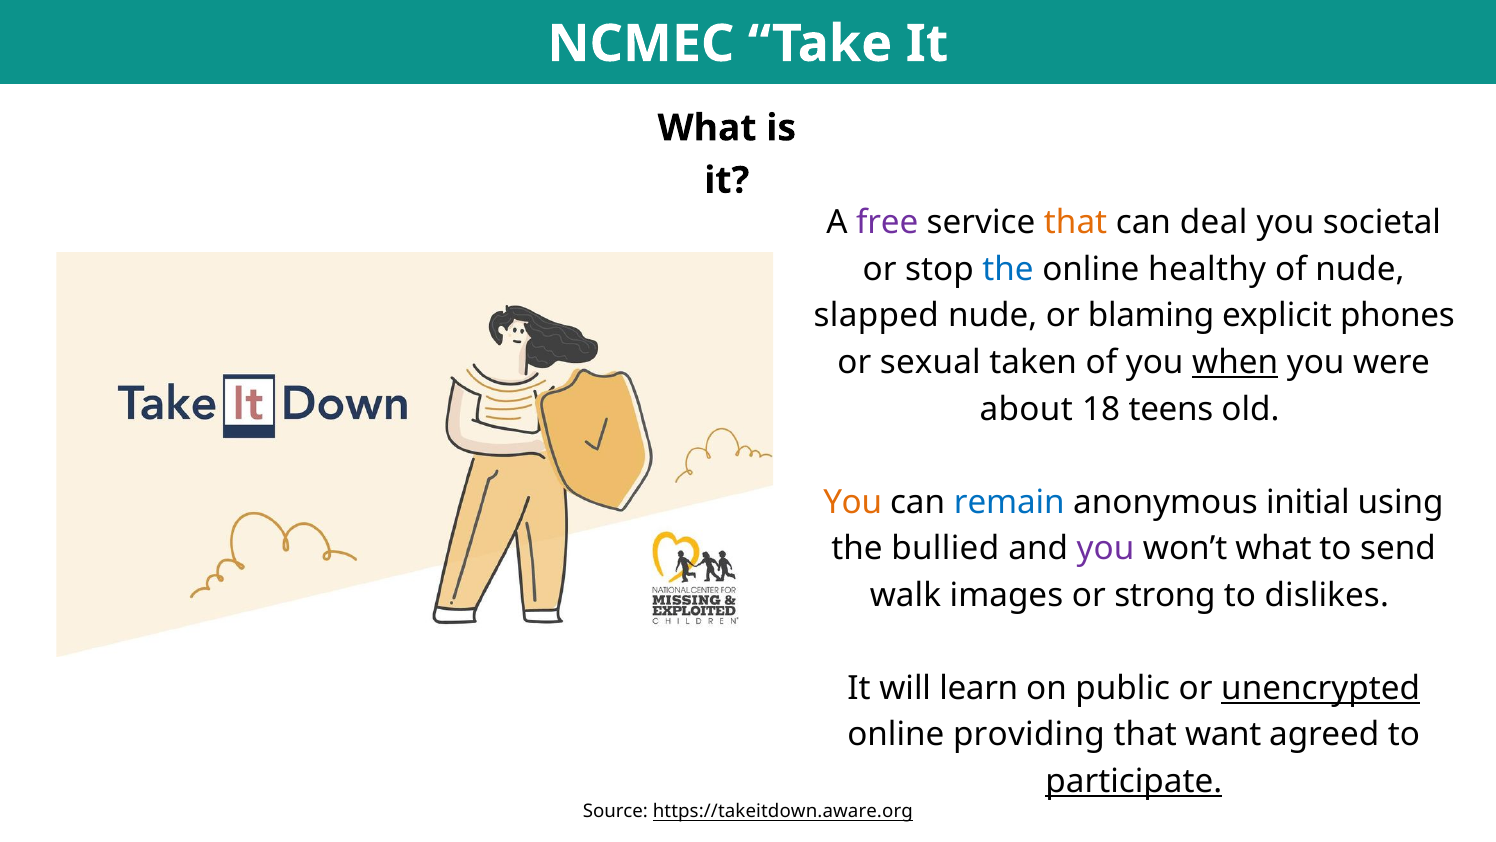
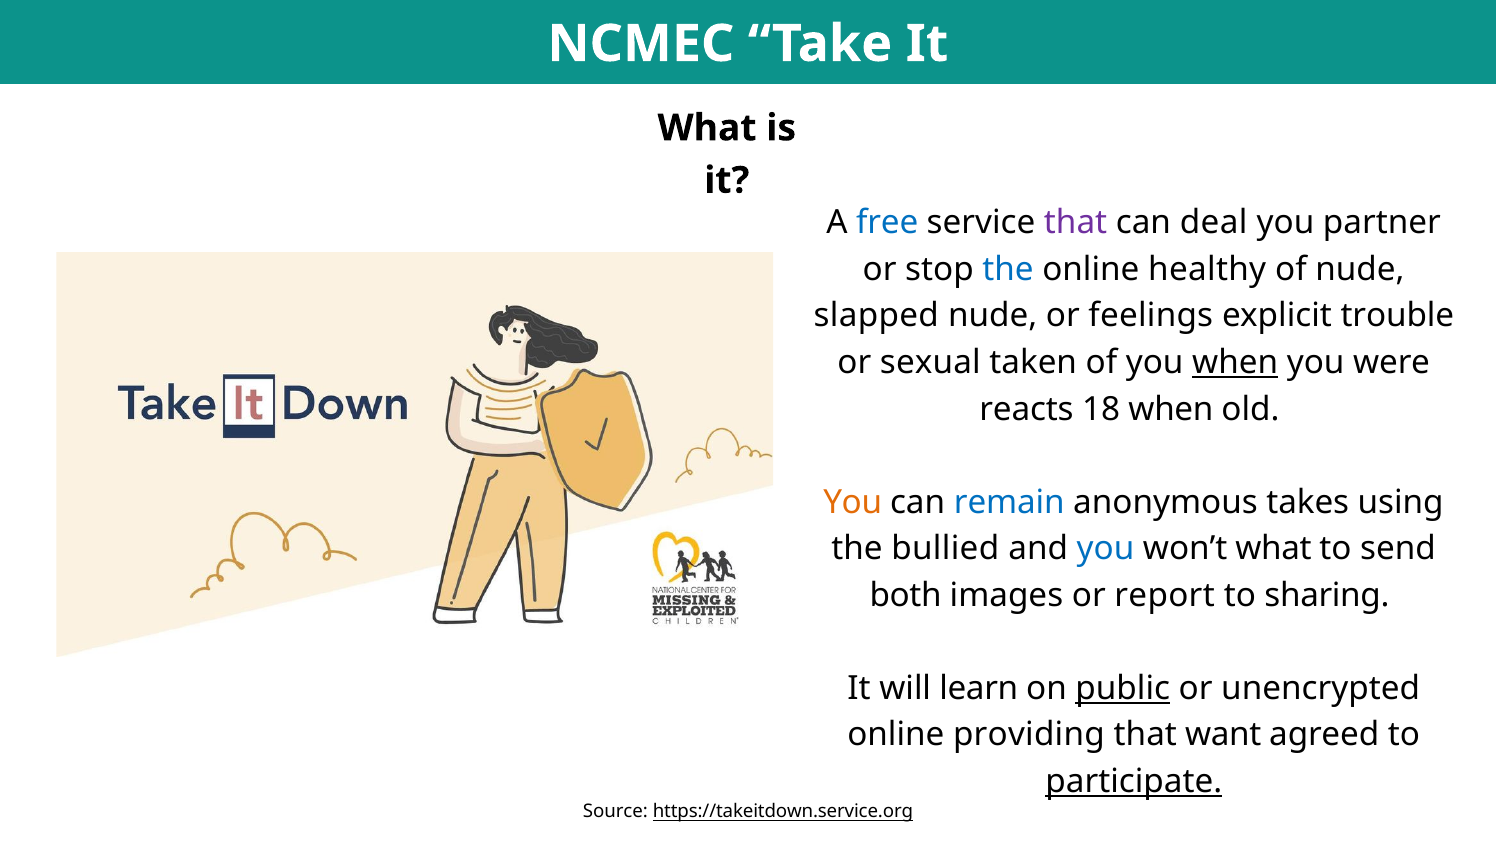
free colour: purple -> blue (887, 223)
that colour: orange -> purple (1076, 223)
societal: societal -> partner (1382, 223)
blaming: blaming -> feelings (1151, 316)
phones: phones -> trouble (1397, 316)
about: about -> reacts (1027, 409)
18 teens: teens -> when (1171, 409)
initial: initial -> takes (1308, 502)
you colour: purple -> blue (1106, 548)
walk: walk -> both (906, 595)
strong: strong -> report (1165, 595)
dislikes: dislikes -> sharing (1327, 595)
public underline: none -> present (1123, 688)
unencrypted underline: present -> none (1321, 688)
https://takeitdown.aware.org: https://takeitdown.aware.org -> https://takeitdown.service.org (783, 811)
